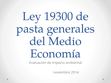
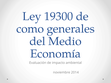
pasta: pasta -> como (30, 29)
